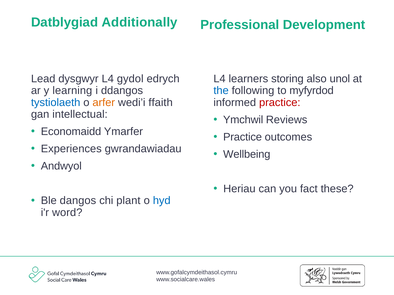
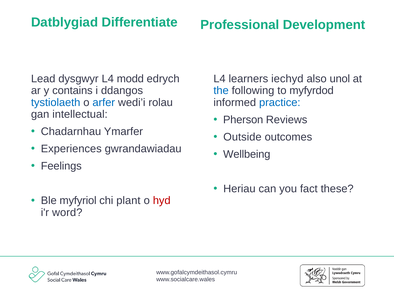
Additionally: Additionally -> Differentiate (140, 22)
gydol: gydol -> modd (130, 79)
storing: storing -> iechyd (287, 79)
learning: learning -> contains (72, 91)
arfer colour: orange -> blue (104, 103)
ffaith: ffaith -> rolau (161, 103)
practice colour: red -> blue (280, 103)
Ymchwil: Ymchwil -> Pherson (243, 120)
Economaidd: Economaidd -> Chadarnhau (71, 132)
Practice: Practice -> Outside (242, 137)
Andwyol: Andwyol -> Feelings (61, 166)
dangos: dangos -> myfyriol (78, 201)
hyd colour: blue -> red (162, 201)
